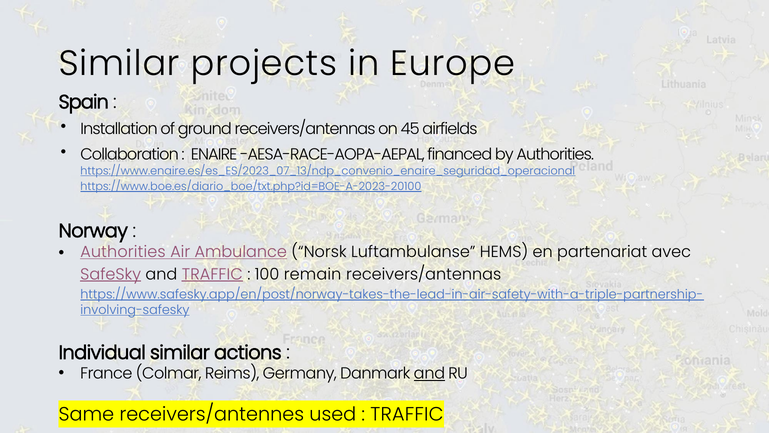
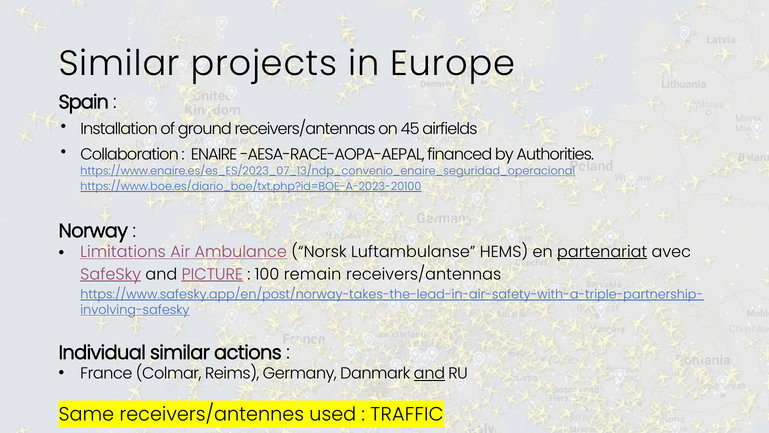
Authorities: Authorities -> Limitations (123, 252)
partenariat underline: none -> present (602, 252)
and TRAFFIC: TRAFFIC -> PICTURE (212, 274)
